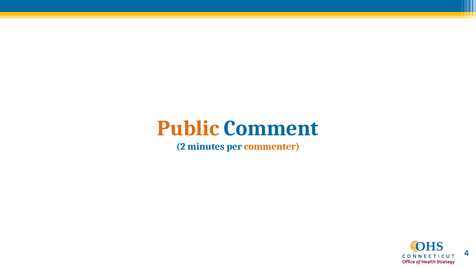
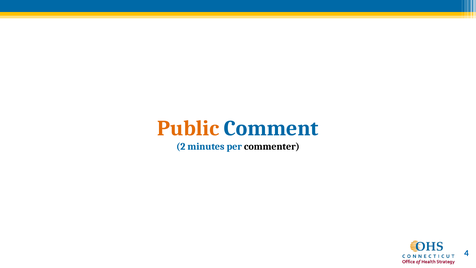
commenter colour: orange -> black (272, 146)
